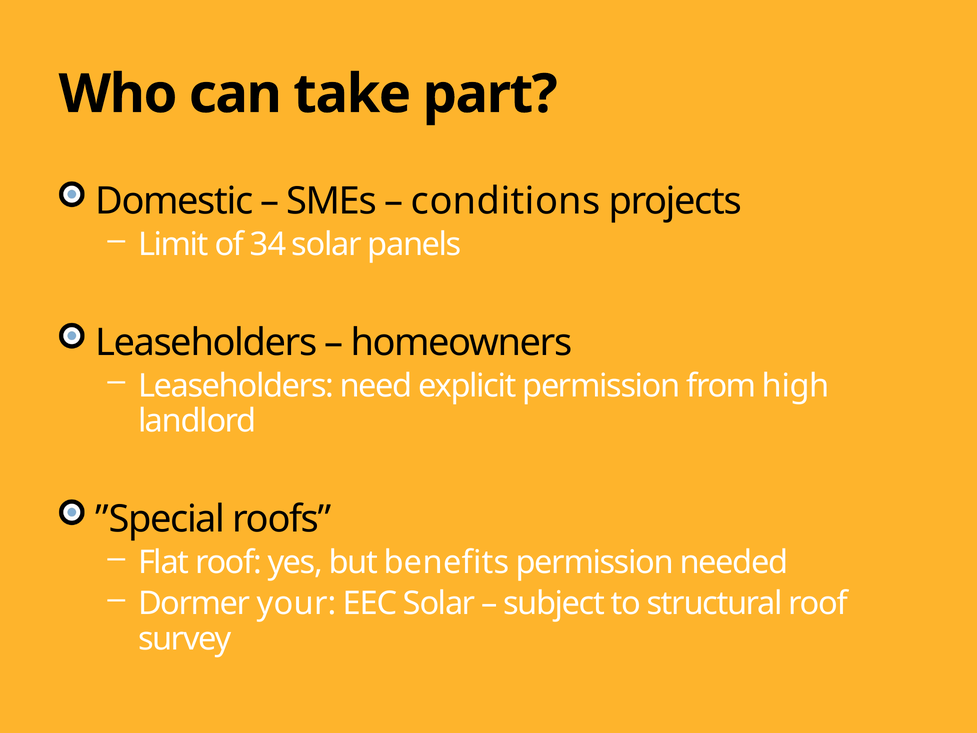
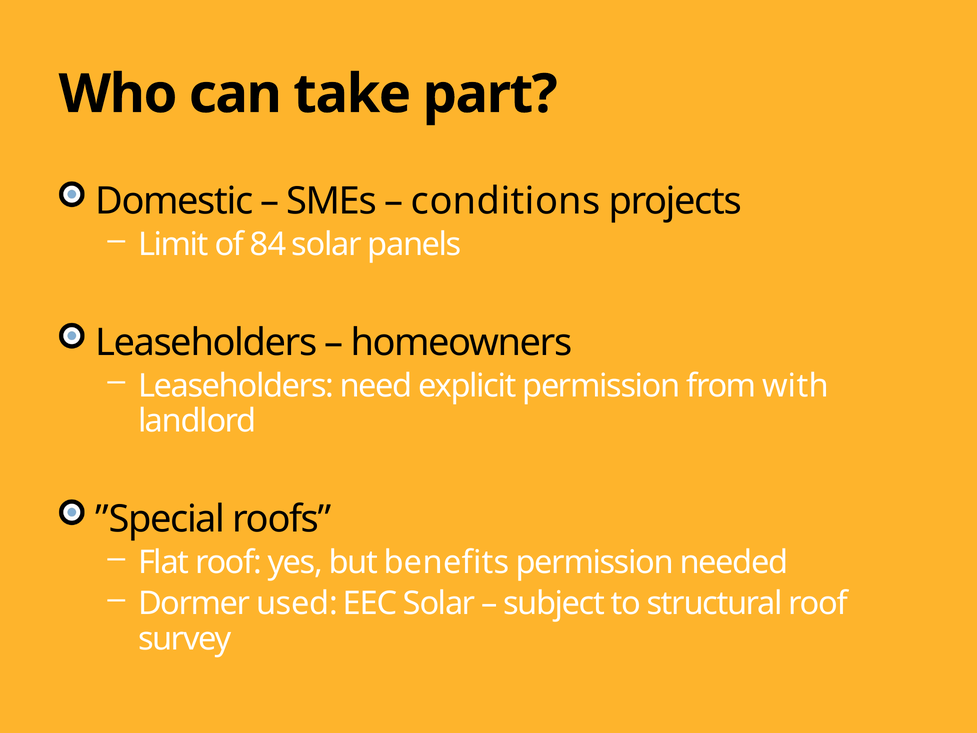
34: 34 -> 84 (268, 245)
high: high -> with (795, 386)
your: your -> used (297, 603)
